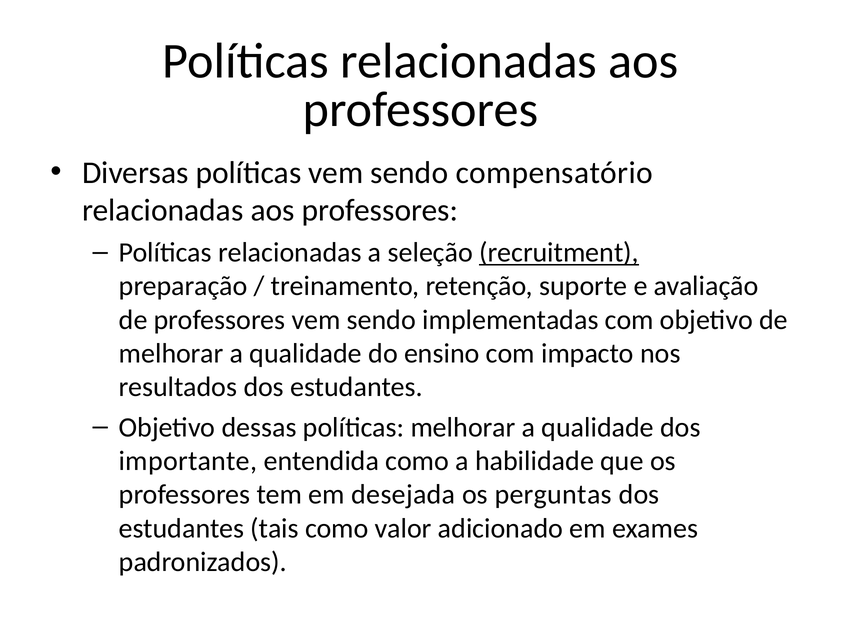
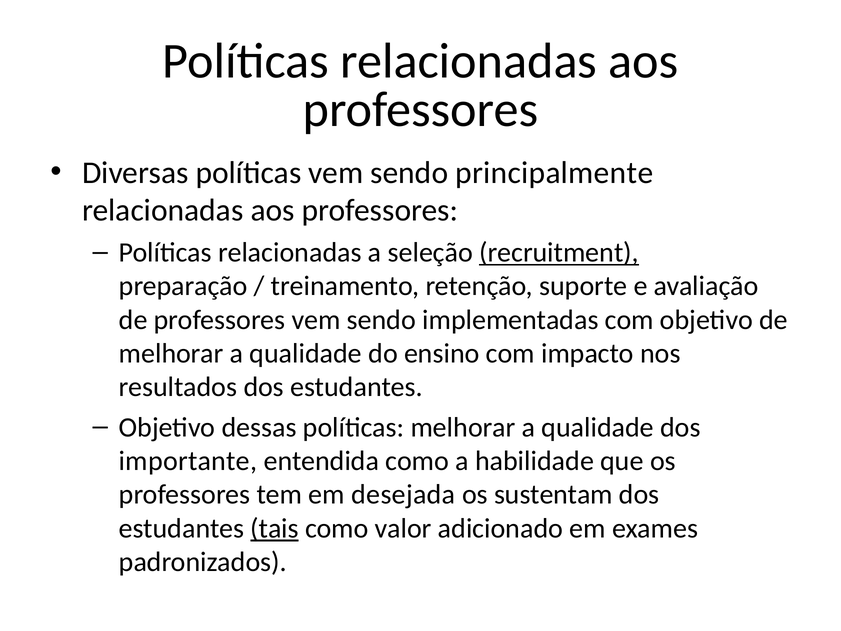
compensatório: compensatório -> principalmente (554, 173)
perguntas: perguntas -> sustentam (553, 495)
tais underline: none -> present (275, 528)
